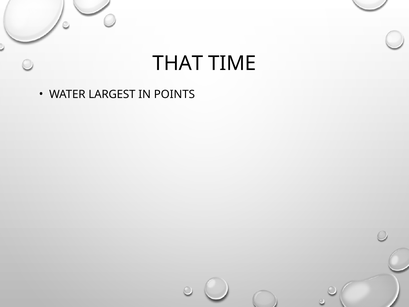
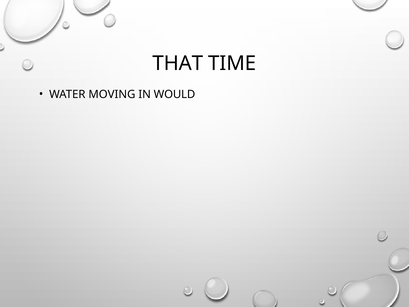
LARGEST: LARGEST -> MOVING (112, 94)
POINTS: POINTS -> WOULD (175, 94)
